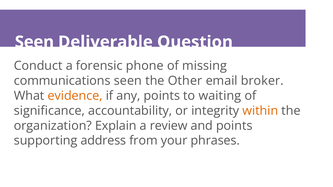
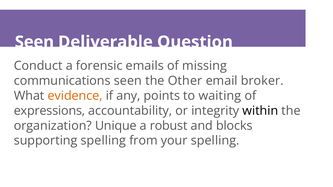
phone: phone -> emails (145, 66)
significance: significance -> expressions (49, 111)
within colour: orange -> black (260, 111)
Explain: Explain -> Unique (116, 126)
review: review -> robust (169, 126)
and points: points -> blocks (234, 126)
supporting address: address -> spelling (103, 141)
your phrases: phrases -> spelling (215, 141)
